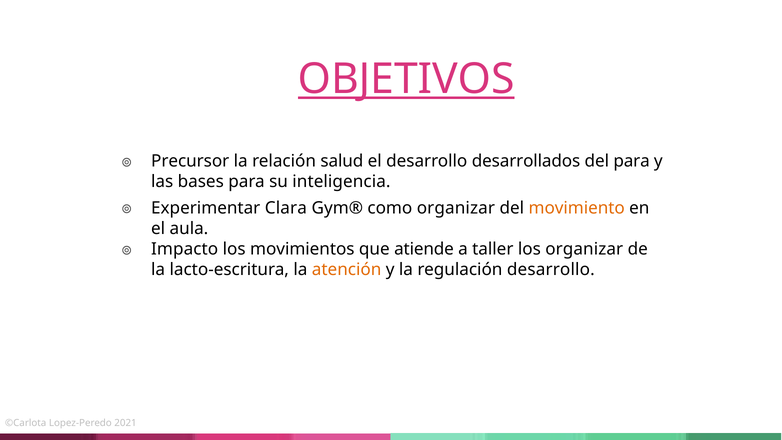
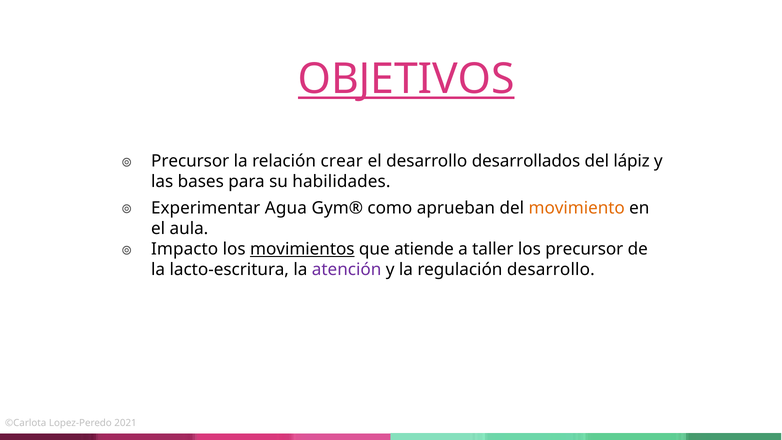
salud: salud -> crear (342, 161)
del para: para -> lápiz (632, 161)
inteligencia: inteligencia -> habilidades (341, 182)
Clara: Clara -> Agua (286, 208)
como organizar: organizar -> aprueban (456, 208)
movimientos underline: none -> present (302, 249)
los organizar: organizar -> precursor (584, 249)
atención colour: orange -> purple (347, 270)
